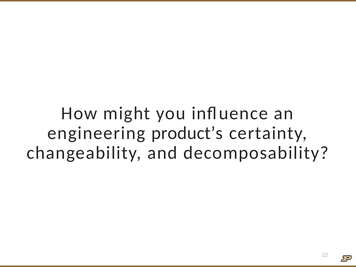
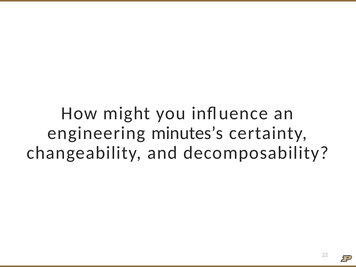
product’s: product’s -> minutes’s (187, 133)
